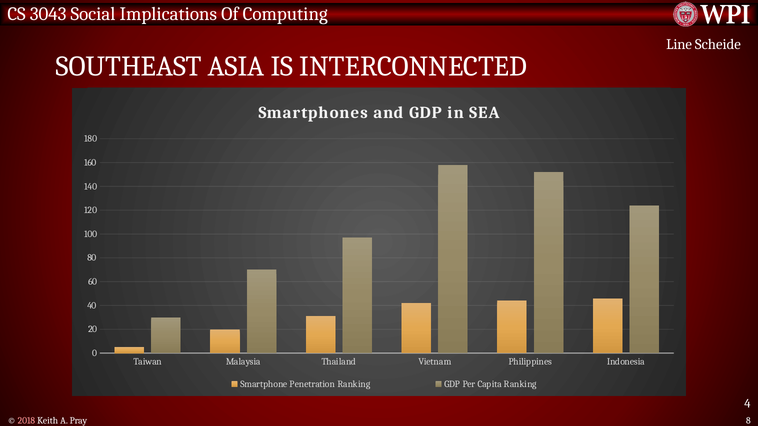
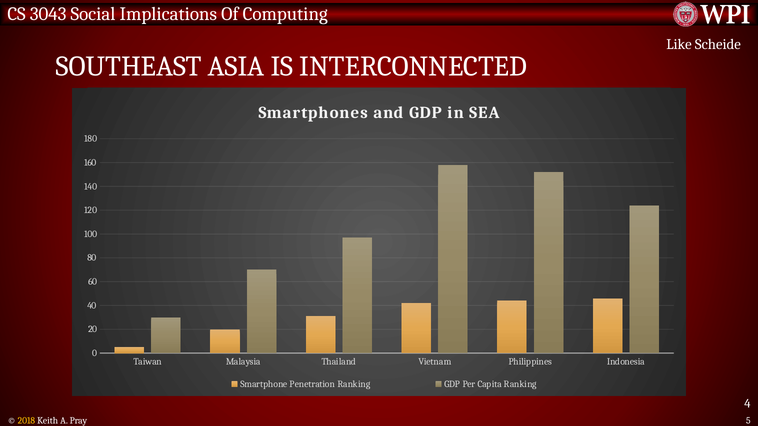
Line: Line -> Like (679, 44)
2018 colour: pink -> yellow (26, 421)
8: 8 -> 5 (748, 421)
